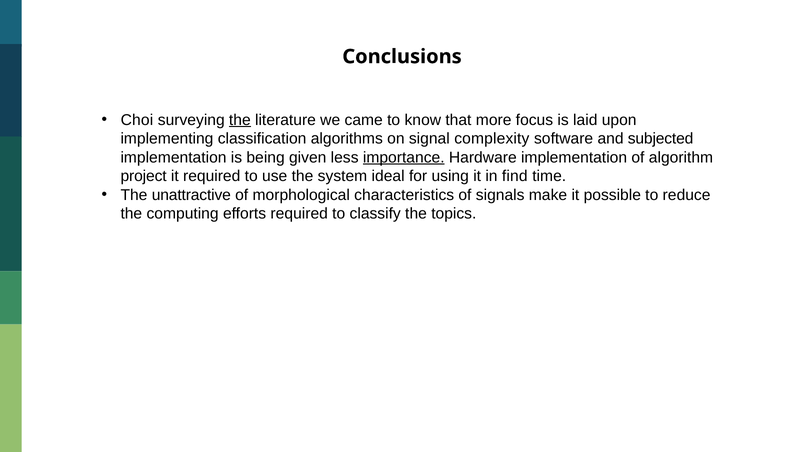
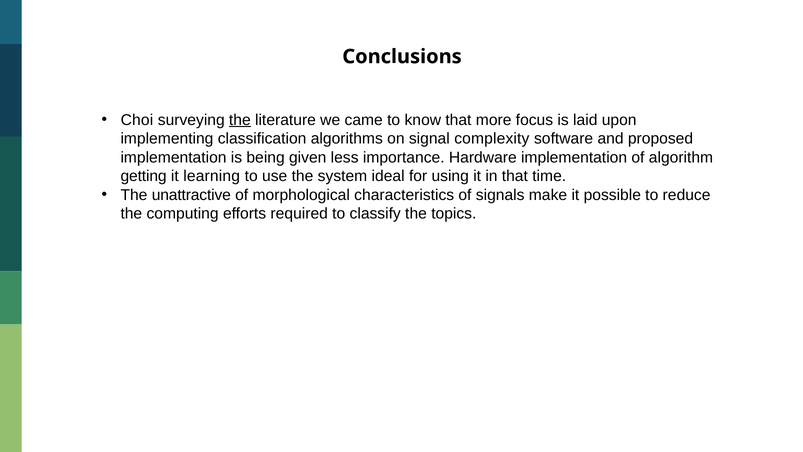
subjected: subjected -> proposed (661, 139)
importance underline: present -> none (404, 157)
project: project -> getting (144, 176)
it required: required -> learning (212, 176)
in find: find -> that (515, 176)
